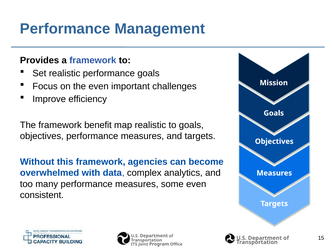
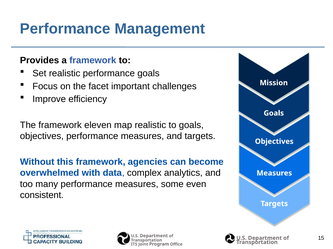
the even: even -> facet (99, 87)
benefit: benefit -> eleven (98, 125)
